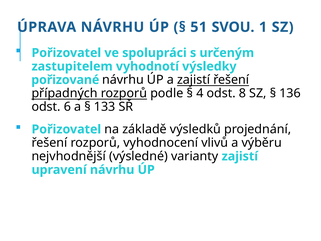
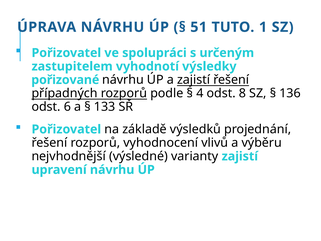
SVOU: SVOU -> TUTO (233, 27)
